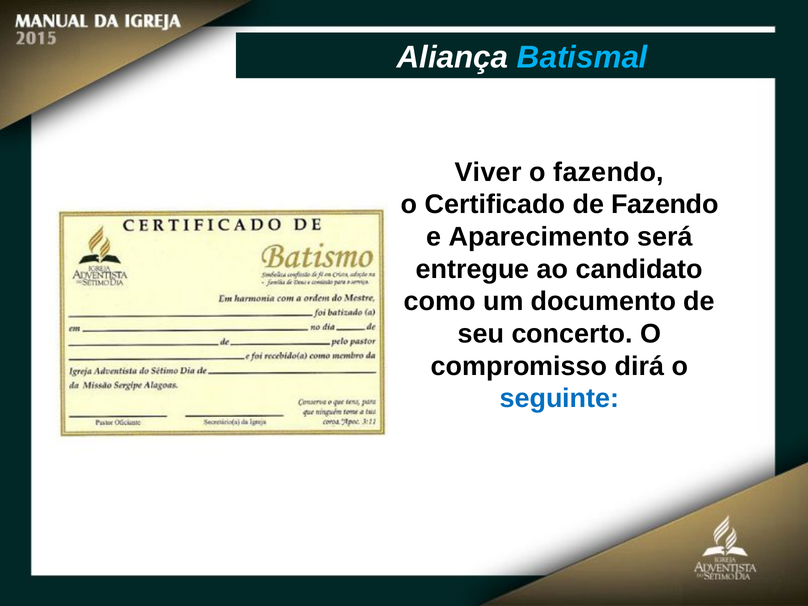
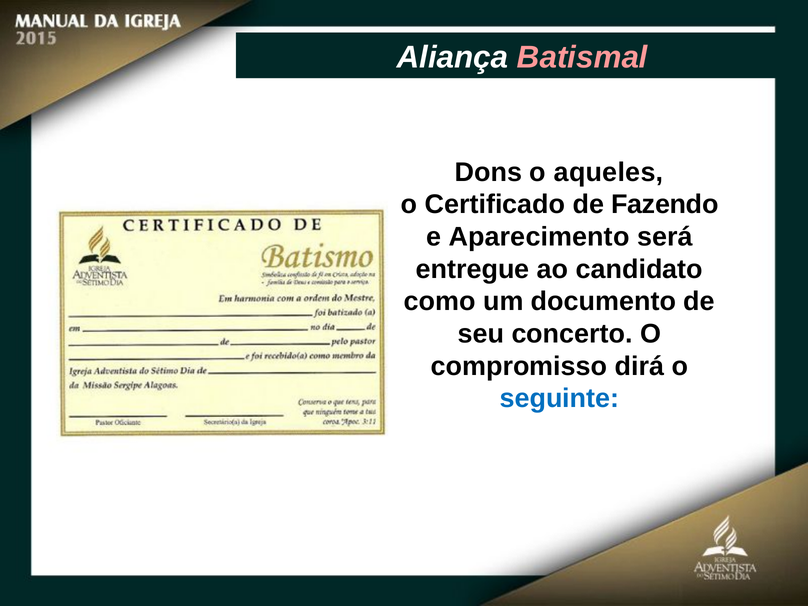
Batismal colour: light blue -> pink (582, 58)
Viver: Viver -> Dons (488, 172)
o fazendo: fazendo -> aqueles (609, 172)
